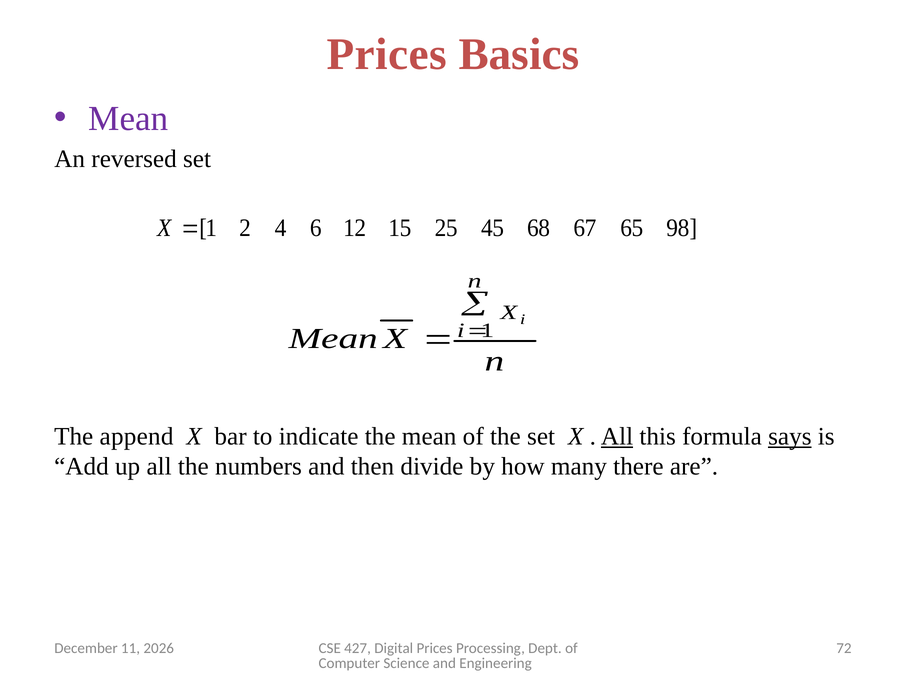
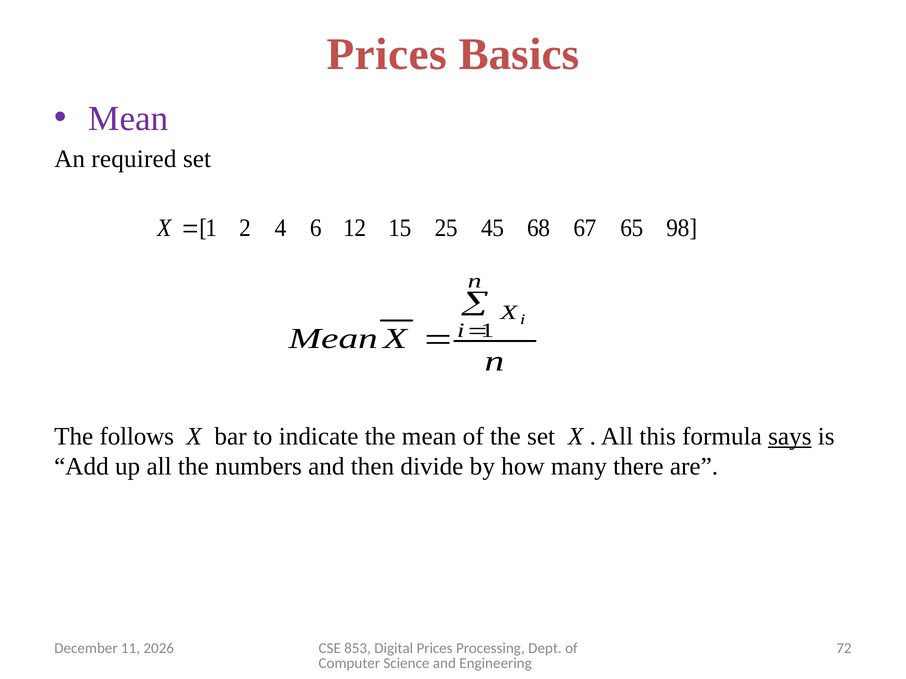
reversed: reversed -> required (134, 159)
append: append -> follows (137, 437)
All underline: present -> none (617, 437)
427: 427 -> 853 (358, 649)
